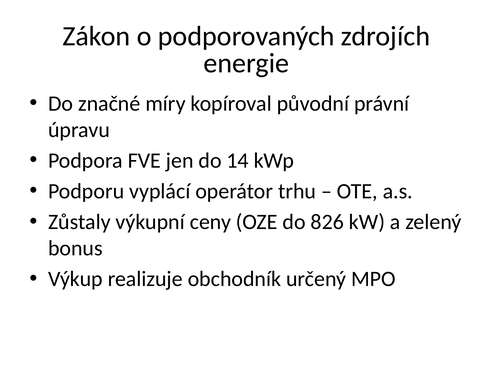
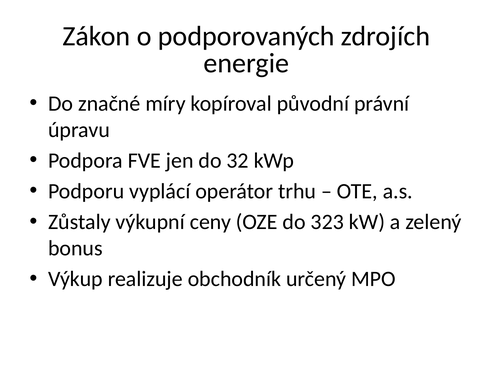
14: 14 -> 32 (238, 160)
826: 826 -> 323 (327, 222)
